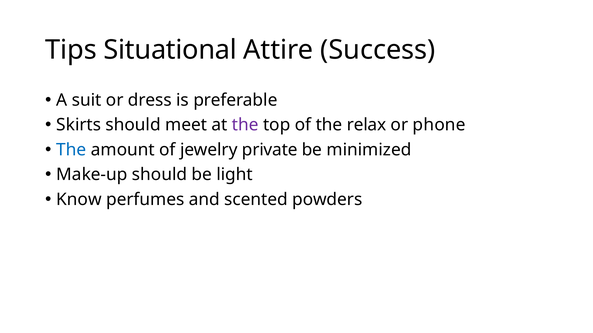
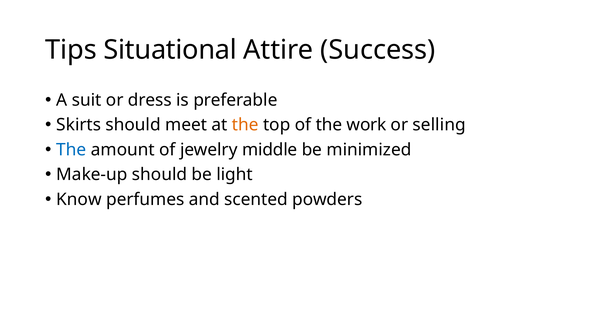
the colour: purple -> orange (245, 125)
relax: relax -> work (367, 125)
phone: phone -> selling (439, 125)
private: private -> middle (270, 150)
